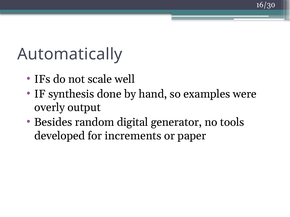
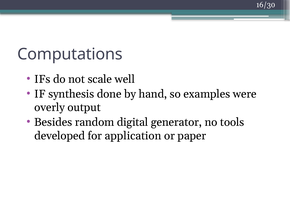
Automatically: Automatically -> Computations (70, 54)
increments: increments -> application (133, 136)
